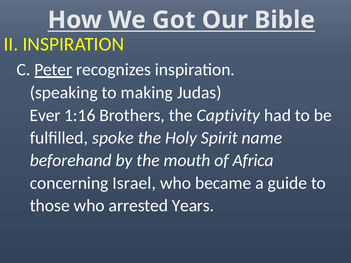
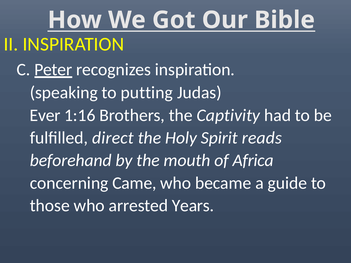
making: making -> putting (147, 93)
spoke: spoke -> direct (113, 138)
name: name -> reads (262, 138)
Israel: Israel -> Came (134, 183)
